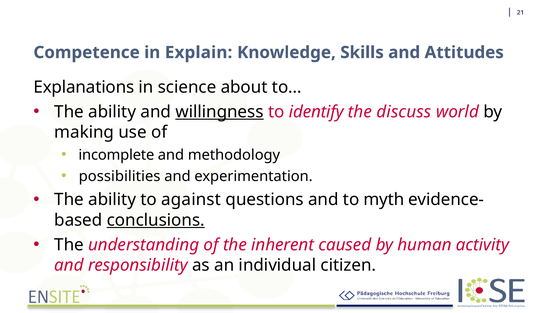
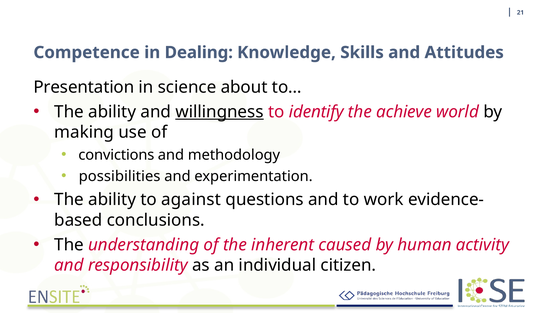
Explain: Explain -> Dealing (199, 53)
Explanations: Explanations -> Presentation (84, 87)
discuss: discuss -> achieve (404, 112)
incomplete: incomplete -> convictions (116, 155)
myth: myth -> work (384, 200)
conclusions underline: present -> none (156, 220)
